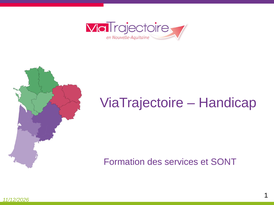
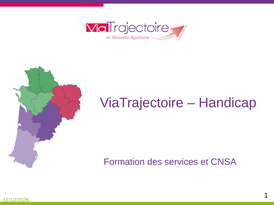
SONT: SONT -> CNSA (224, 162)
